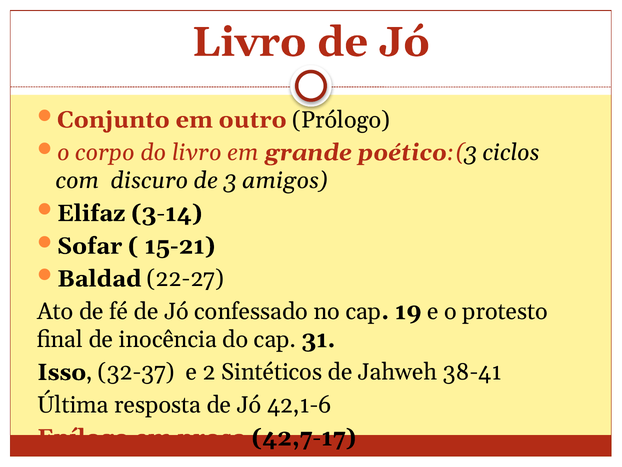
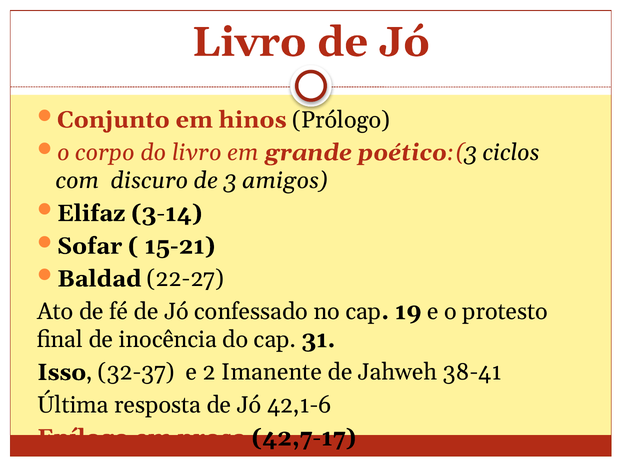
outro: outro -> hinos (253, 120)
Sintéticos: Sintéticos -> Imanente (272, 372)
